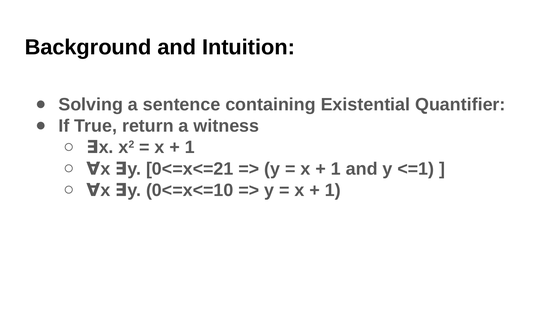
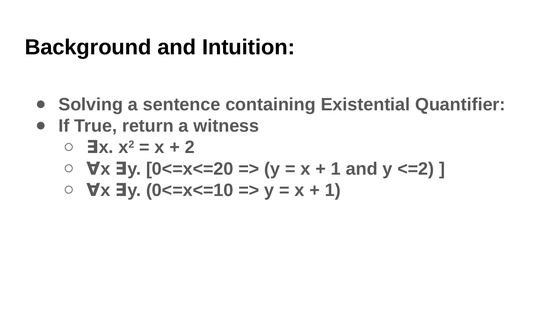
1: 1 -> 2 (190, 147)
0<=x<=21: 0<=x<=21 -> 0<=x<=20 (190, 169)
<=1: <=1 -> <=2 (416, 169)
